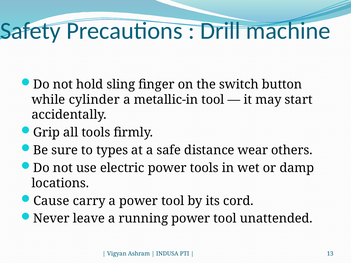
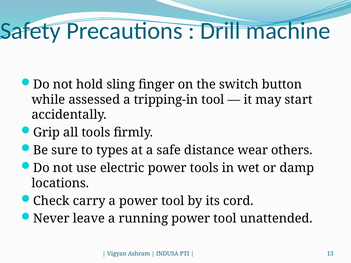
cylinder: cylinder -> assessed (94, 100)
metallic-in: metallic-in -> tripping-in (166, 100)
Cause: Cause -> Check (51, 201)
